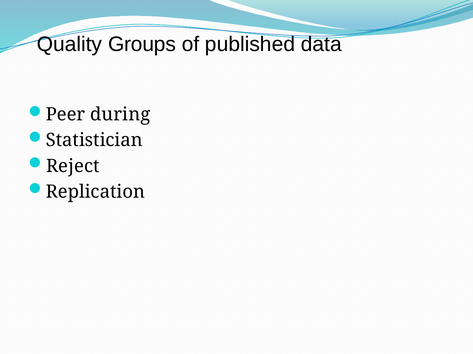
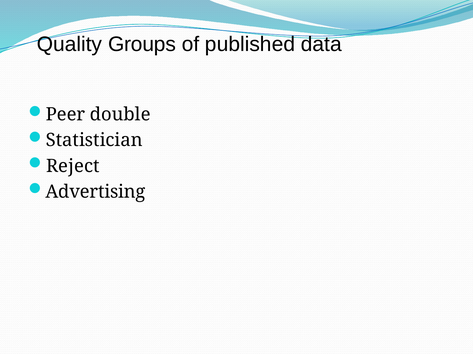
during: during -> double (120, 115)
Replication: Replication -> Advertising (95, 192)
